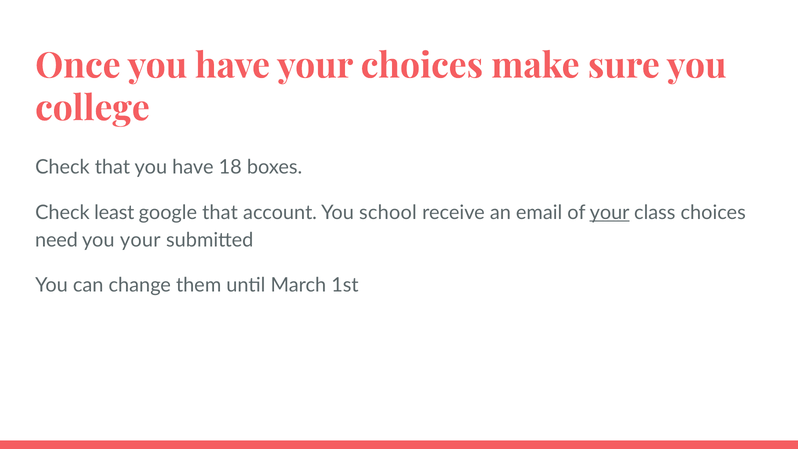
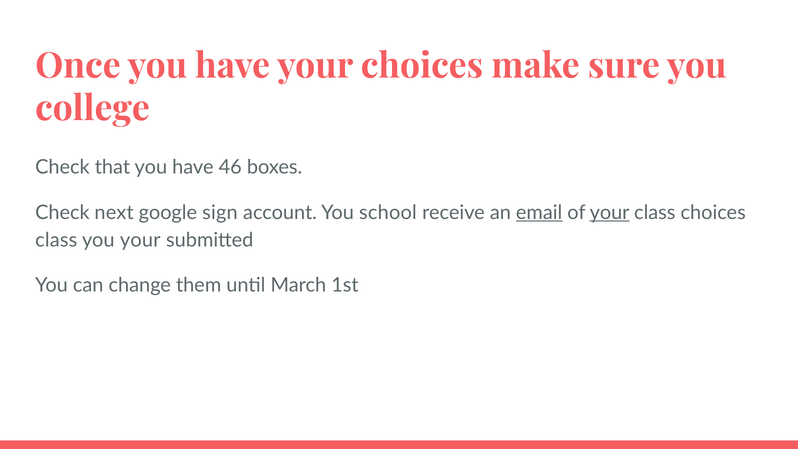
18: 18 -> 46 (230, 167)
least: least -> next (114, 212)
google that: that -> sign (220, 212)
email underline: none -> present (539, 212)
need: need -> class (56, 240)
